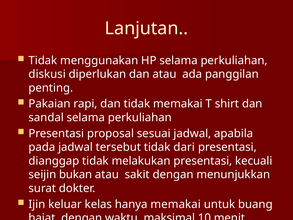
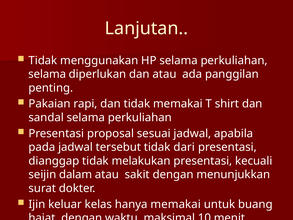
diskusi: diskusi -> selama (47, 74)
bukan: bukan -> dalam (76, 174)
